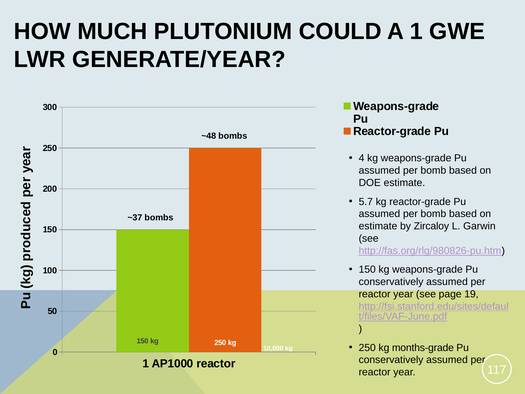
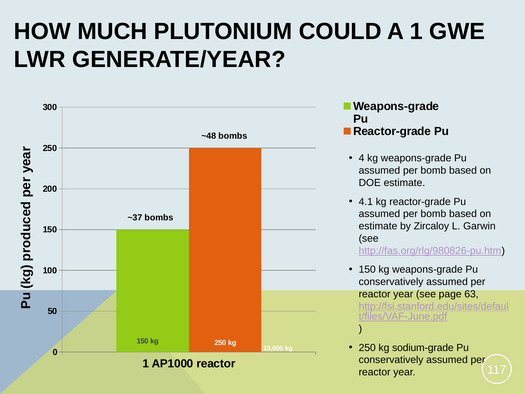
5.7: 5.7 -> 4.1 (366, 202)
19: 19 -> 63 (471, 294)
months-grade: months-grade -> sodium-grade (423, 347)
